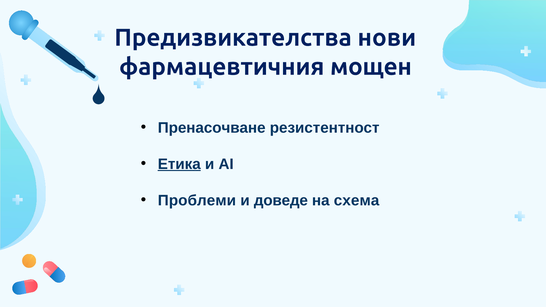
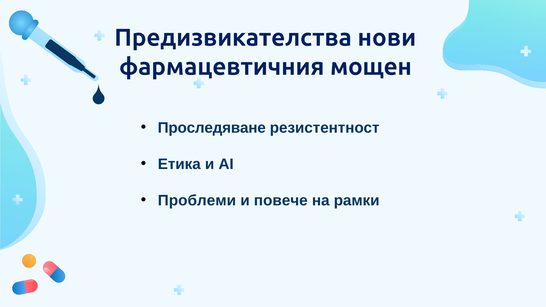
Пренасочване: Пренасочване -> Проследяване (212, 128)
Етика underline: present -> none (179, 164)
доведе: доведе -> повече (281, 201)
схема: схема -> рамки (357, 201)
